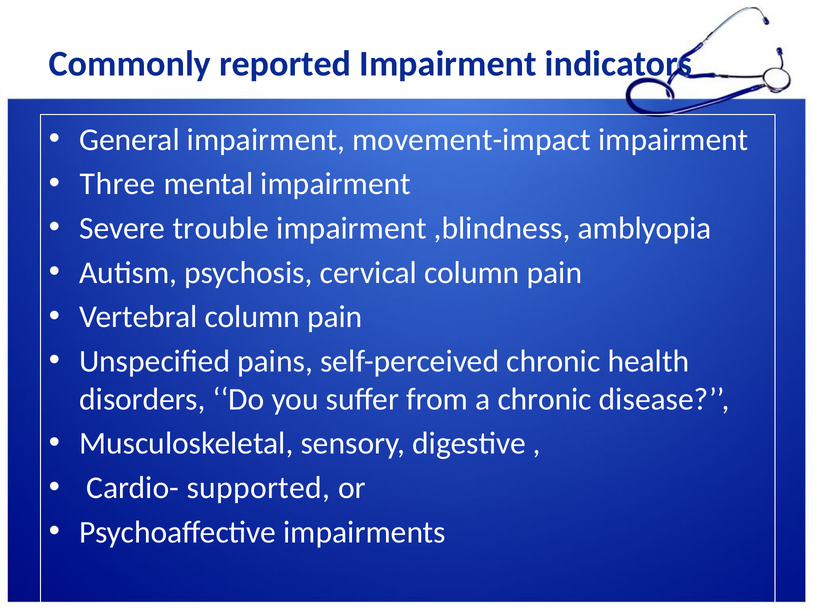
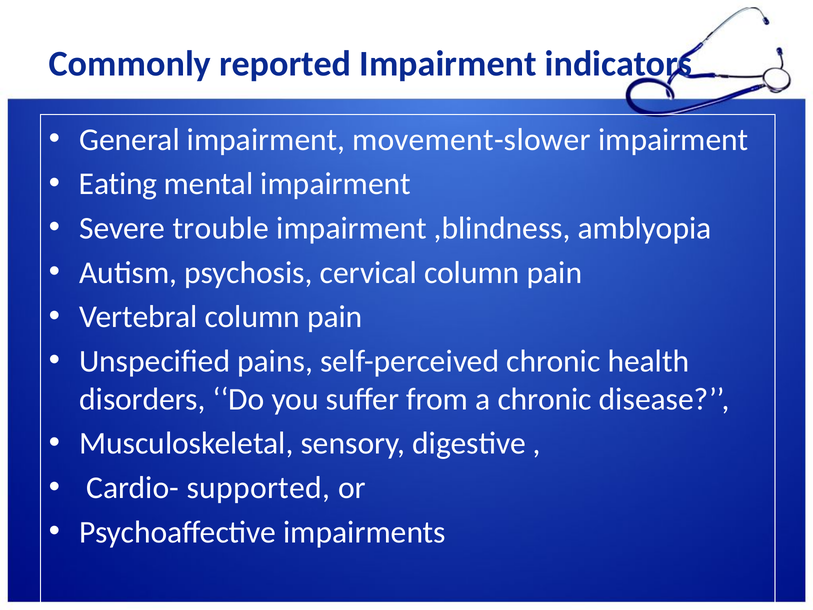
movement-impact: movement-impact -> movement-slower (471, 140)
Three: Three -> Eating (118, 184)
